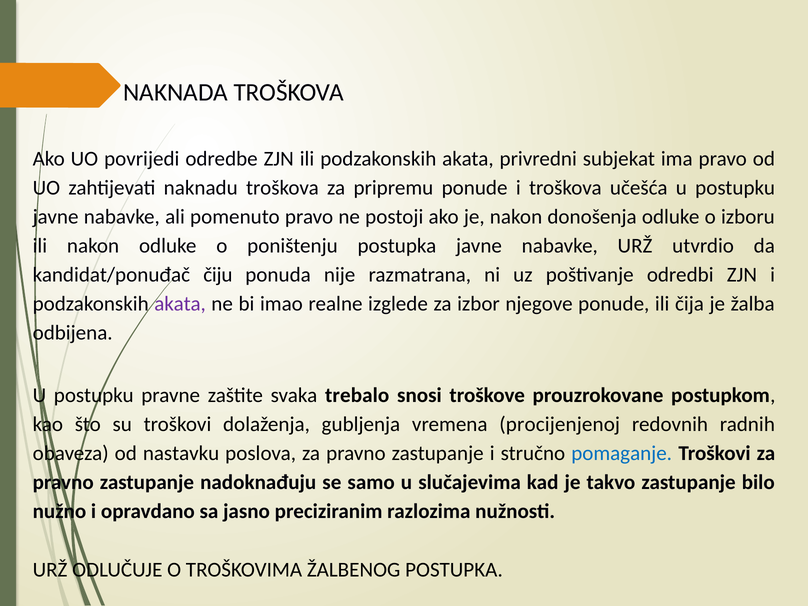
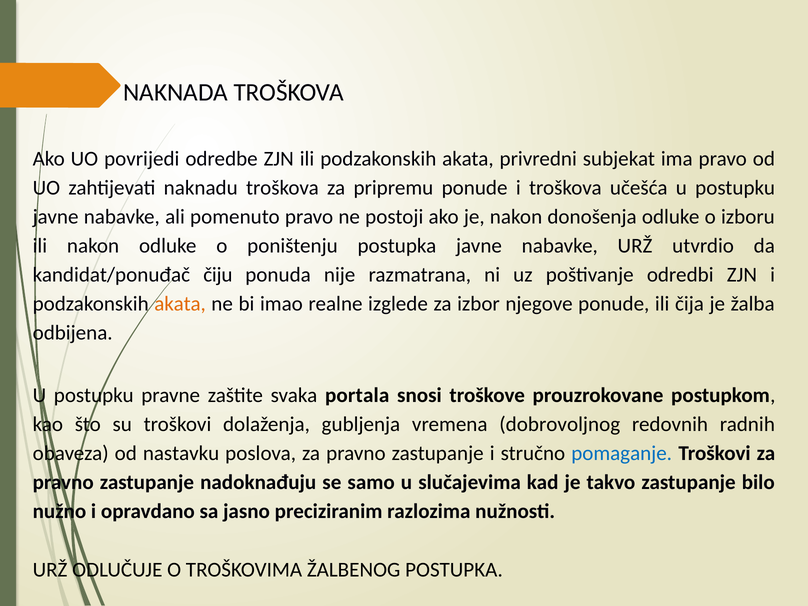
akata colour: purple -> orange (180, 304)
trebalo: trebalo -> portala (357, 395)
procijenjenoj: procijenjenoj -> dobrovoljnog (560, 424)
